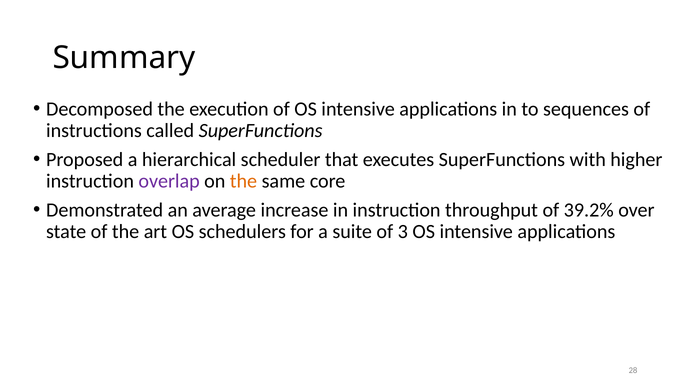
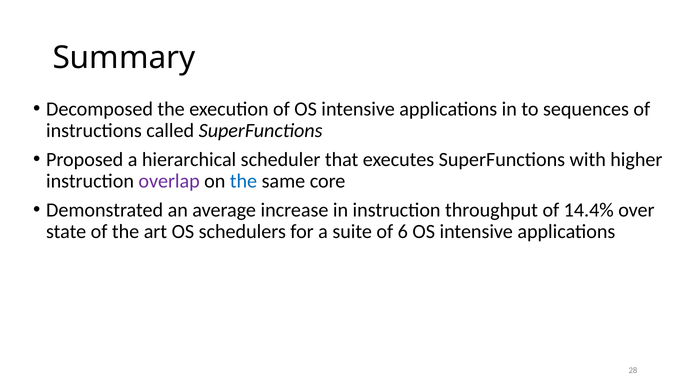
the colour: orange -> blue (243, 181)
39.2%: 39.2% -> 14.4% (589, 210)
3: 3 -> 6 (403, 232)
